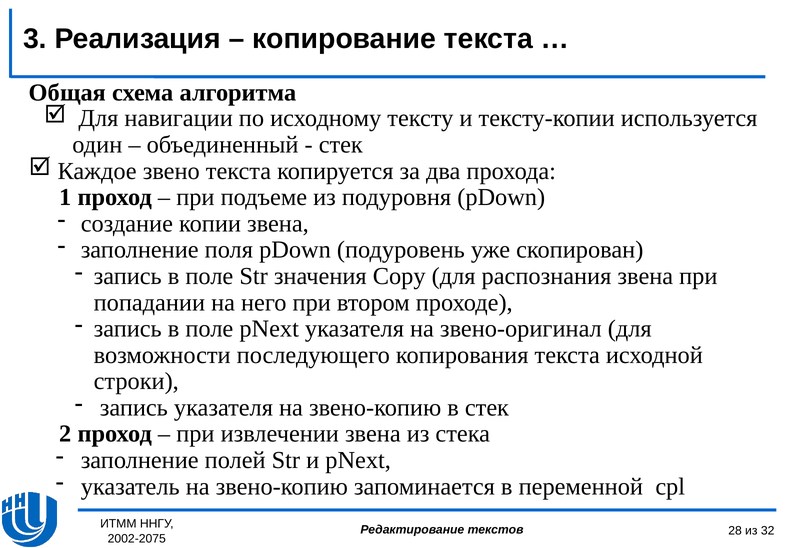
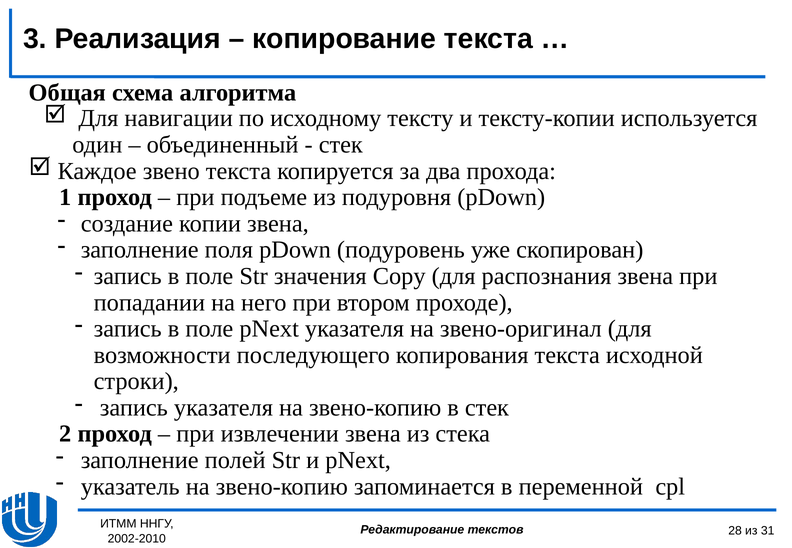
32: 32 -> 31 (768, 531)
2002-2075: 2002-2075 -> 2002-2010 (137, 539)
